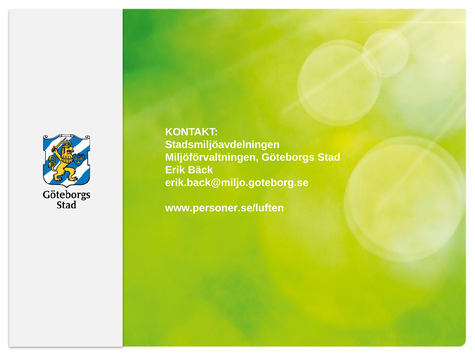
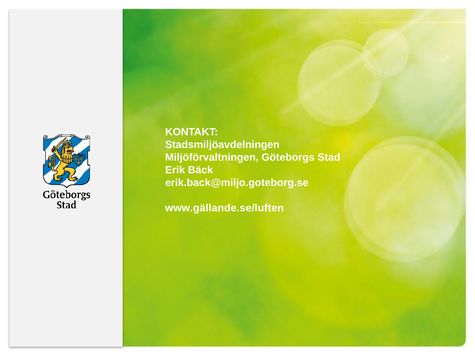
www.personer.se/luften: www.personer.se/luften -> www.gällande.se/luften (224, 208)
